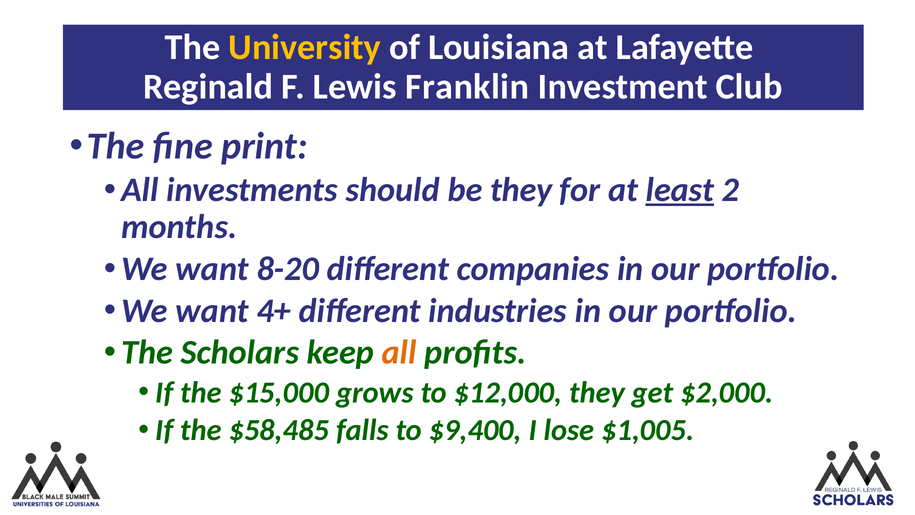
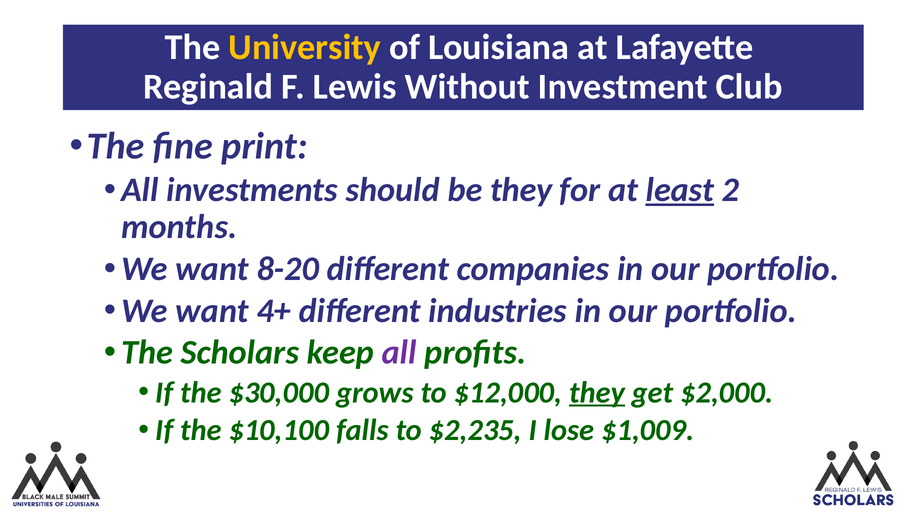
Franklin: Franklin -> Without (467, 87)
all colour: orange -> purple (399, 352)
$15,000: $15,000 -> $30,000 (279, 392)
they underline: none -> present (597, 392)
$58,485: $58,485 -> $10,100 (279, 430)
$9,400: $9,400 -> $2,235 (475, 430)
$1,005: $1,005 -> $1,009 (648, 430)
